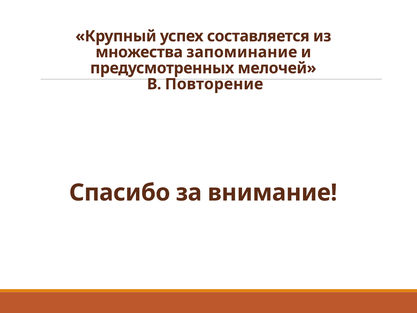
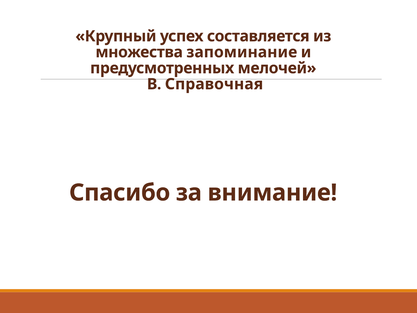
Повторение: Повторение -> Справочная (214, 84)
